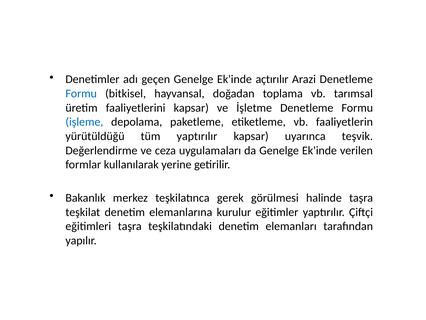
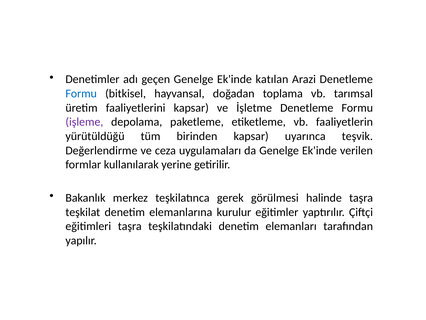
açtırılır: açtırılır -> katılan (272, 79)
işleme colour: blue -> purple (84, 122)
tüm yaptırılır: yaptırılır -> birinden (197, 136)
